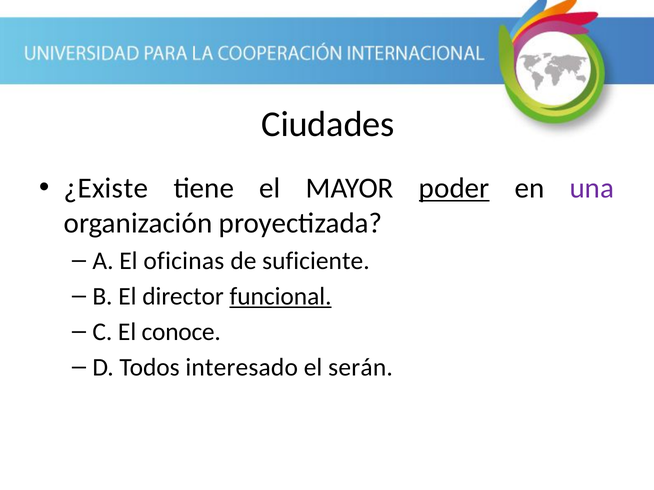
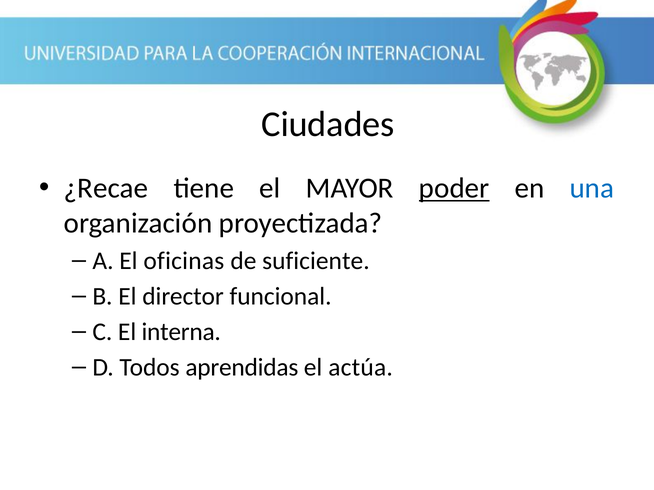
¿Existe: ¿Existe -> ¿Recae (106, 189)
una colour: purple -> blue (592, 189)
funcional underline: present -> none (281, 297)
conoce: conoce -> interna (181, 332)
interesado: interesado -> aprendidas (242, 368)
serán: serán -> actúa (361, 368)
